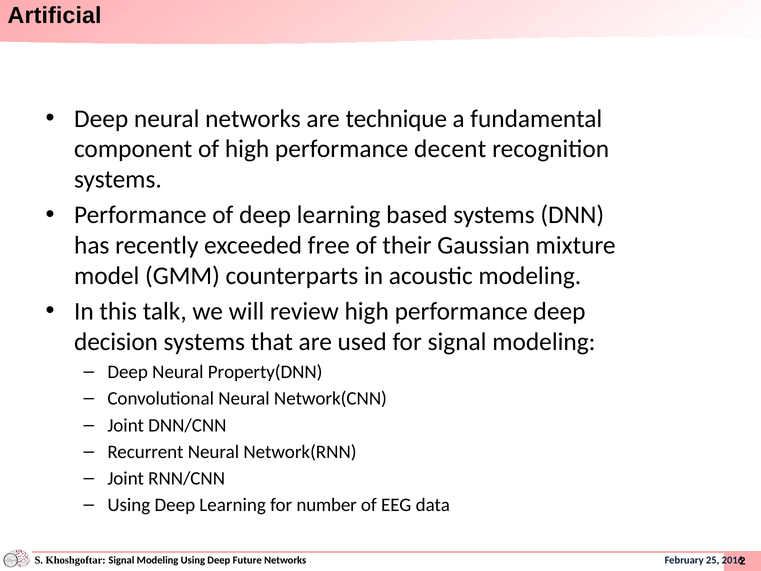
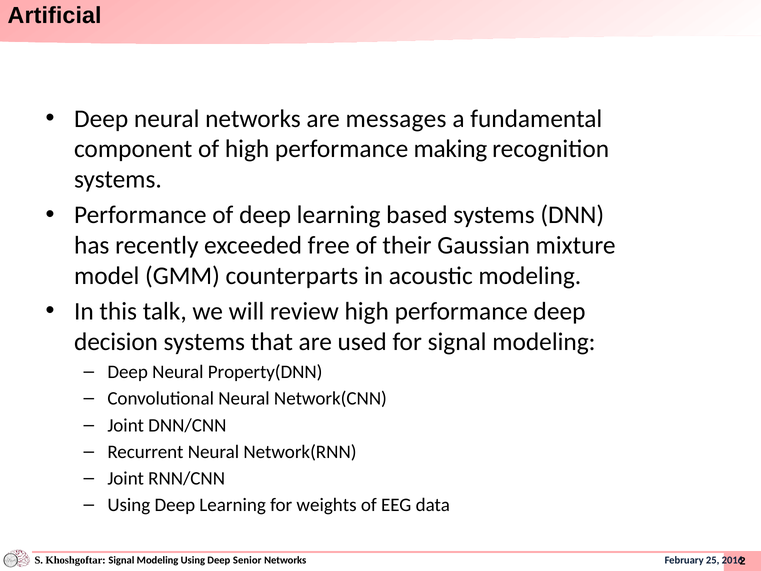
technique: technique -> messages (396, 119)
decent: decent -> making (450, 149)
number: number -> weights (327, 505)
Future: Future -> Senior (247, 560)
